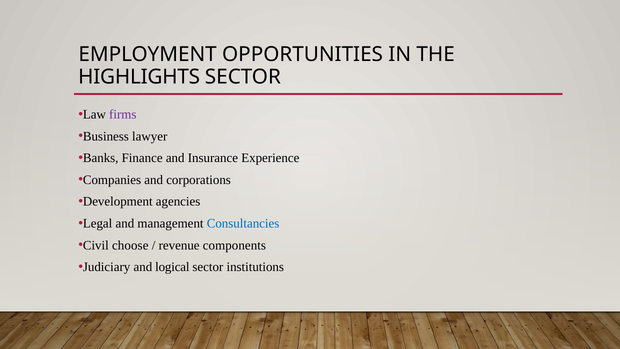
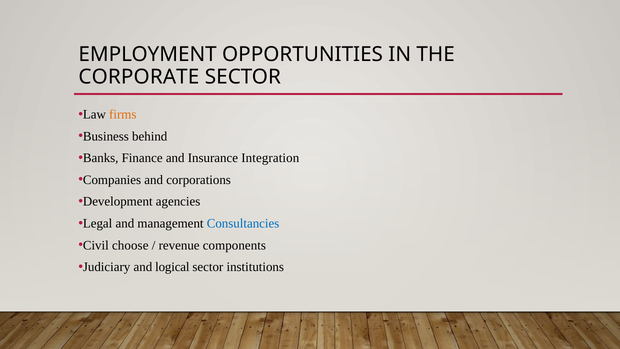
HIGHLIGHTS: HIGHLIGHTS -> CORPORATE (139, 77)
firms colour: purple -> orange (123, 115)
lawyer: lawyer -> behind (150, 136)
Experience: Experience -> Integration (270, 158)
